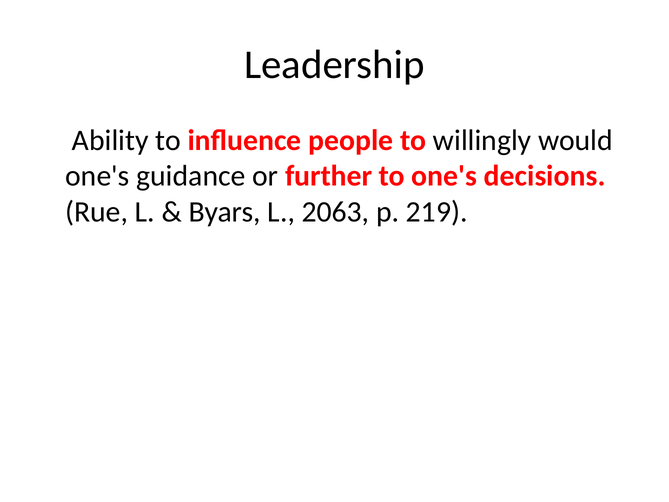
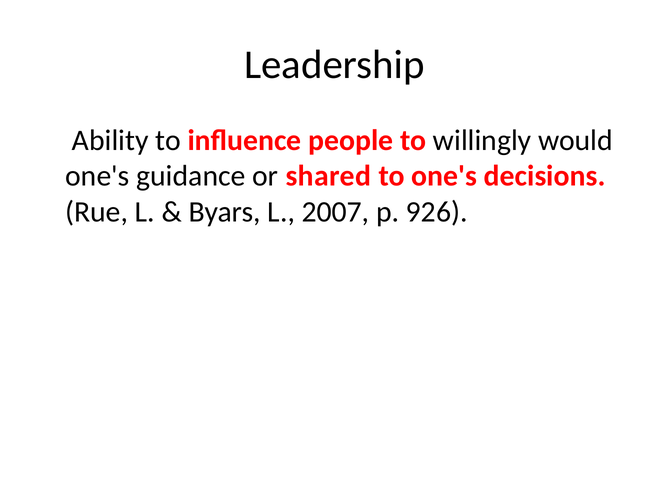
further: further -> shared (328, 176)
2063: 2063 -> 2007 (335, 212)
219: 219 -> 926 (437, 212)
